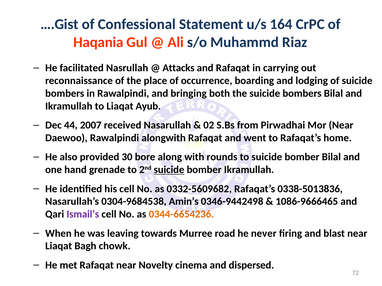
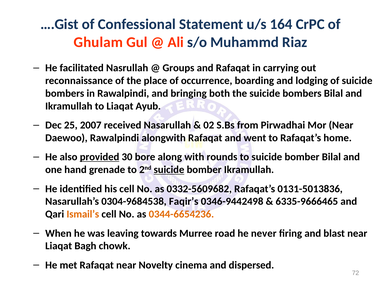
Haqania: Haqania -> Ghulam (98, 42)
Attacks: Attacks -> Groups (178, 68)
44: 44 -> 25 (71, 125)
provided underline: none -> present (100, 157)
0338-5013836: 0338-5013836 -> 0131-5013836 (310, 189)
Amin’s: Amin’s -> Faqir’s (184, 202)
1086-9666465: 1086-9666465 -> 6335-9666465 (307, 202)
Ismail’s colour: purple -> orange (83, 215)
